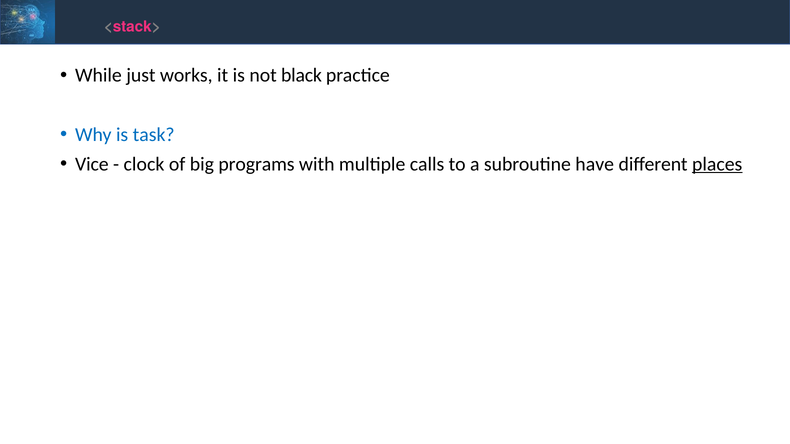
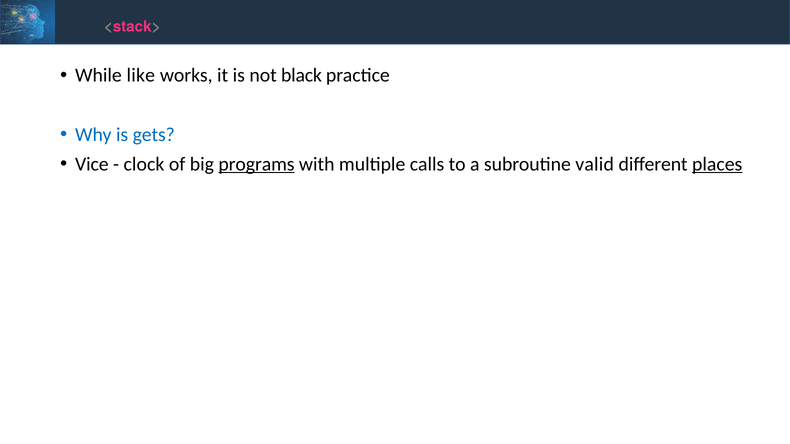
just: just -> like (141, 76)
task: task -> gets (154, 135)
programs underline: none -> present (256, 164)
have: have -> valid (595, 164)
